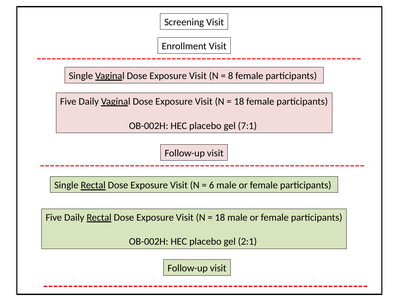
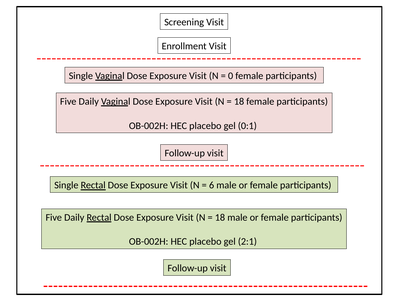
8: 8 -> 0 (231, 76)
7:1: 7:1 -> 0:1 (247, 126)
